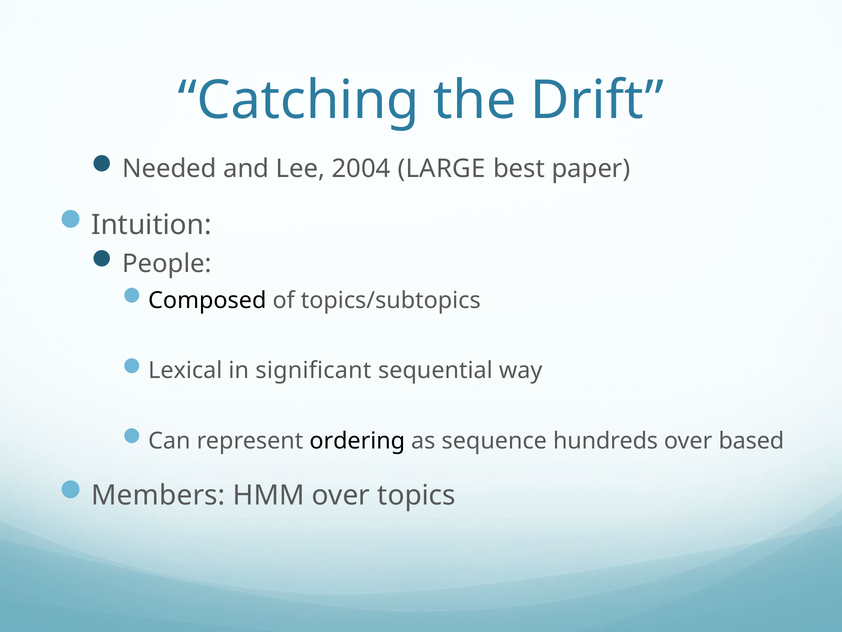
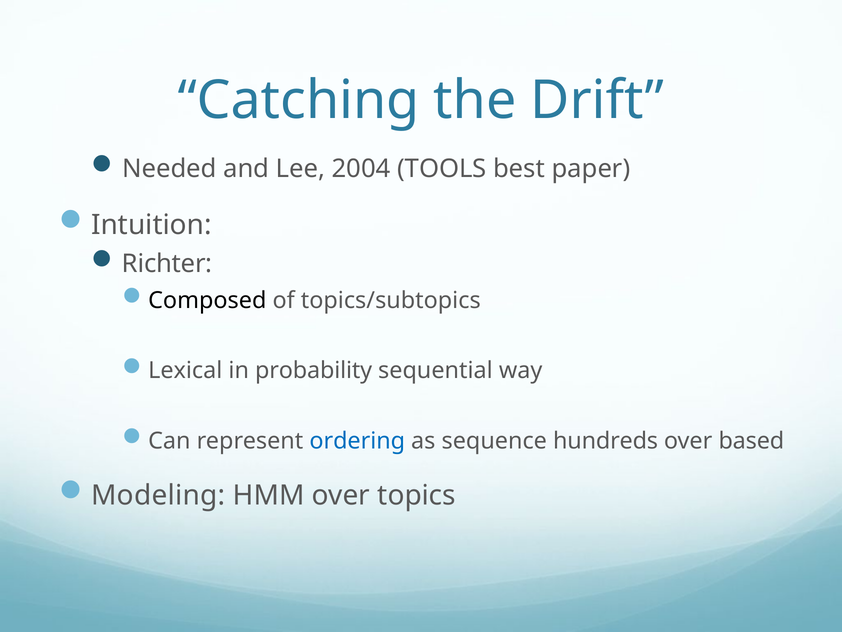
LARGE: LARGE -> TOOLS (442, 169)
People: People -> Richter (167, 264)
significant: significant -> probability (314, 370)
ordering colour: black -> blue (357, 441)
Members: Members -> Modeling (158, 495)
